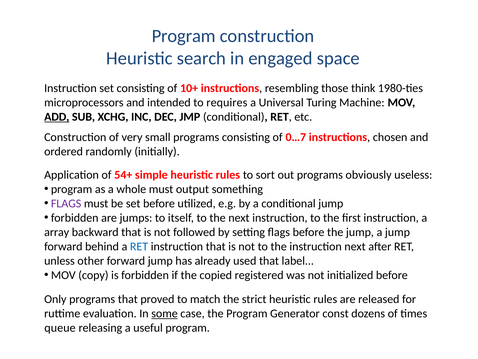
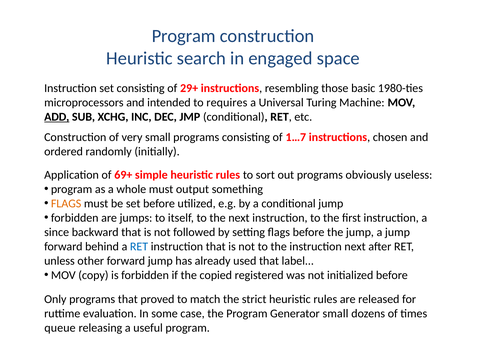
10+: 10+ -> 29+ (189, 88)
think: think -> basic (363, 88)
0…7: 0…7 -> 1…7 (296, 137)
54+: 54+ -> 69+ (123, 175)
FLAGS colour: purple -> orange (66, 203)
array: array -> since (57, 232)
some underline: present -> none (165, 313)
Generator const: const -> small (335, 313)
